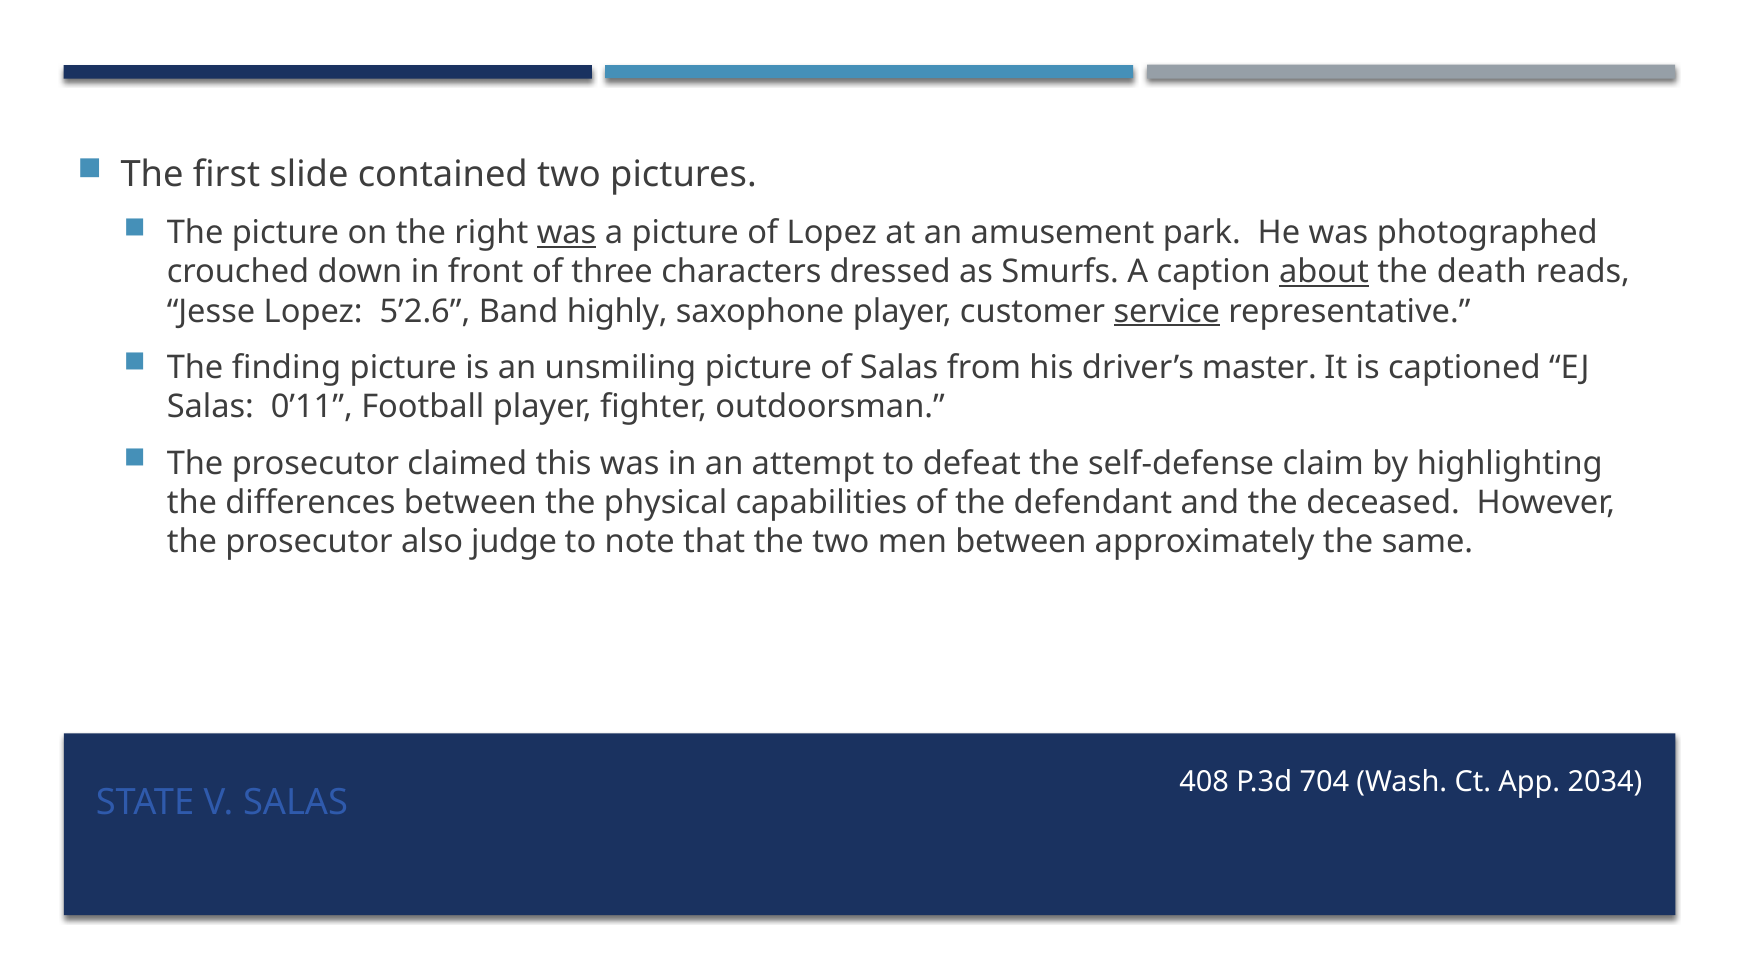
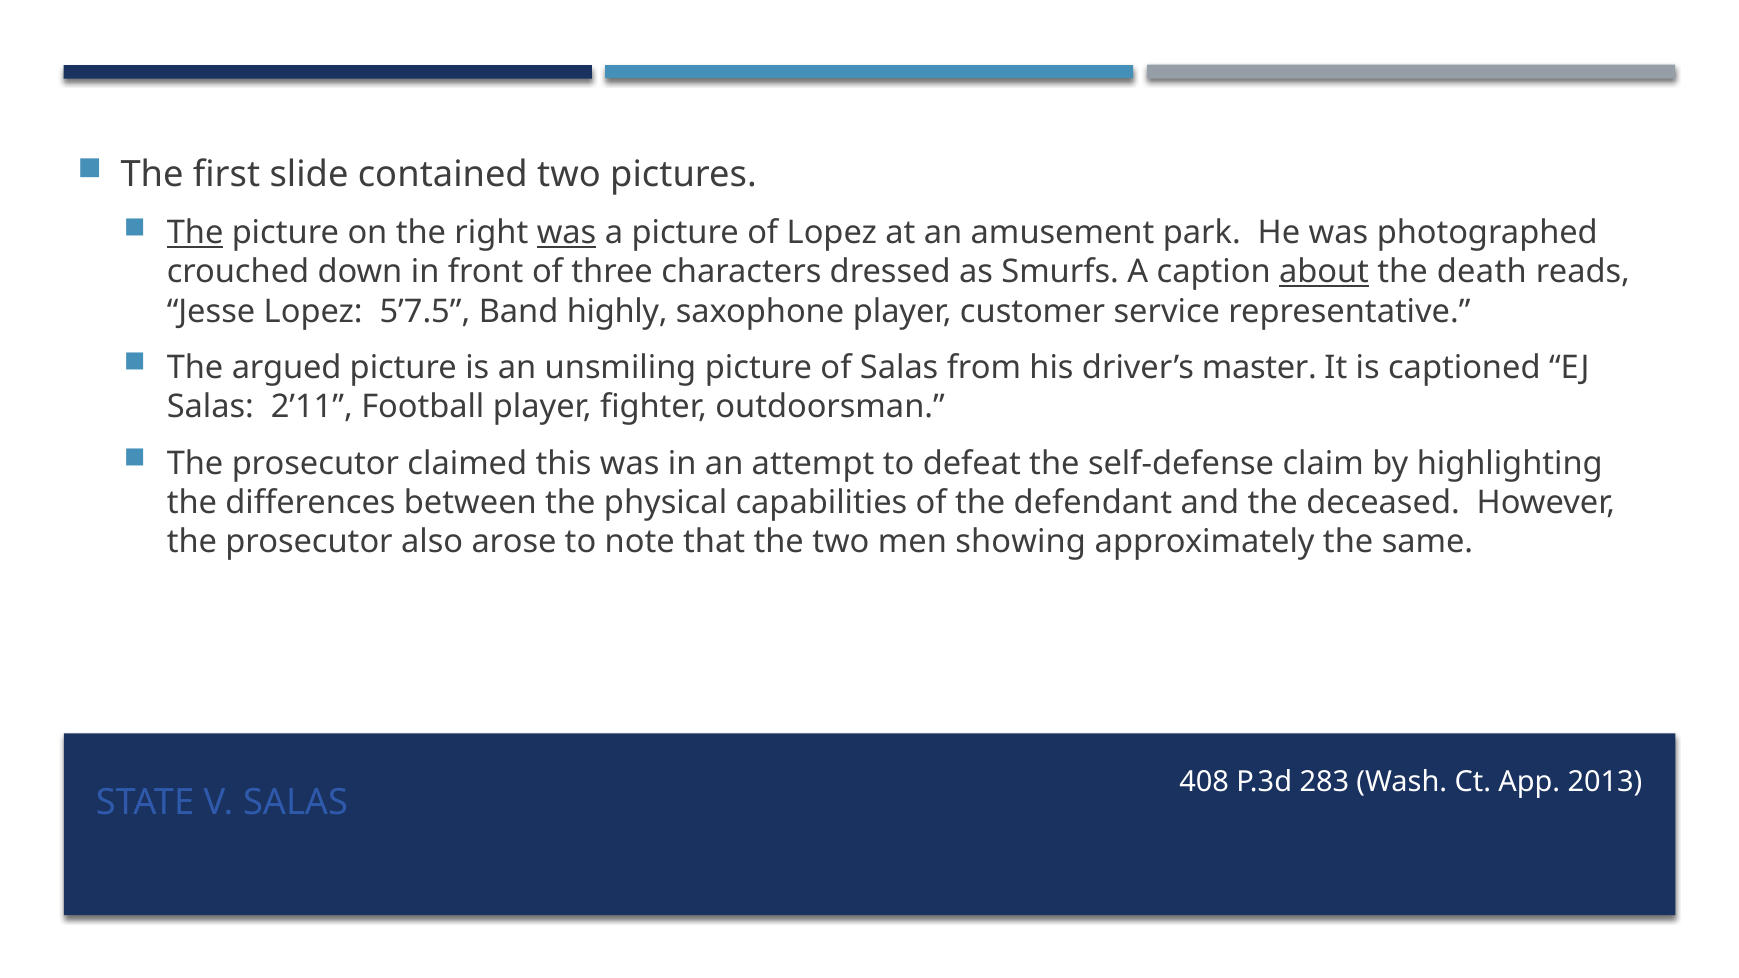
The underline: none -> present (195, 233)
5’2.6: 5’2.6 -> 5’7.5 (425, 311)
service underline: present -> none (1167, 311)
finding: finding -> argued (287, 368)
0’11: 0’11 -> 2’11 (312, 407)
judge: judge -> arose (514, 542)
men between: between -> showing (1021, 542)
704: 704 -> 283 (1324, 782)
2034: 2034 -> 2013 (1605, 782)
